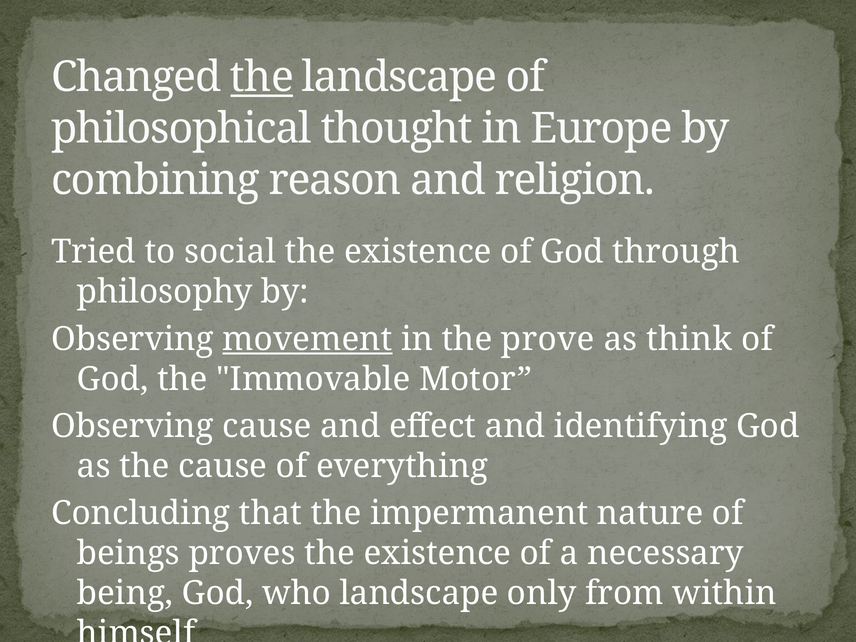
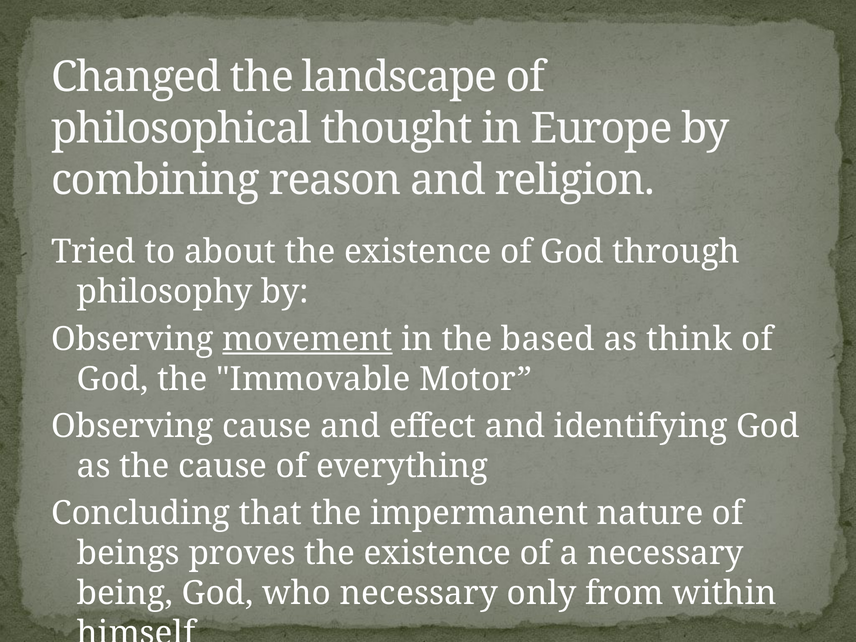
the underline: present -> none (262, 77)
social: social -> about (230, 252)
prove: prove -> based (548, 339)
who landscape: landscape -> necessary (419, 593)
